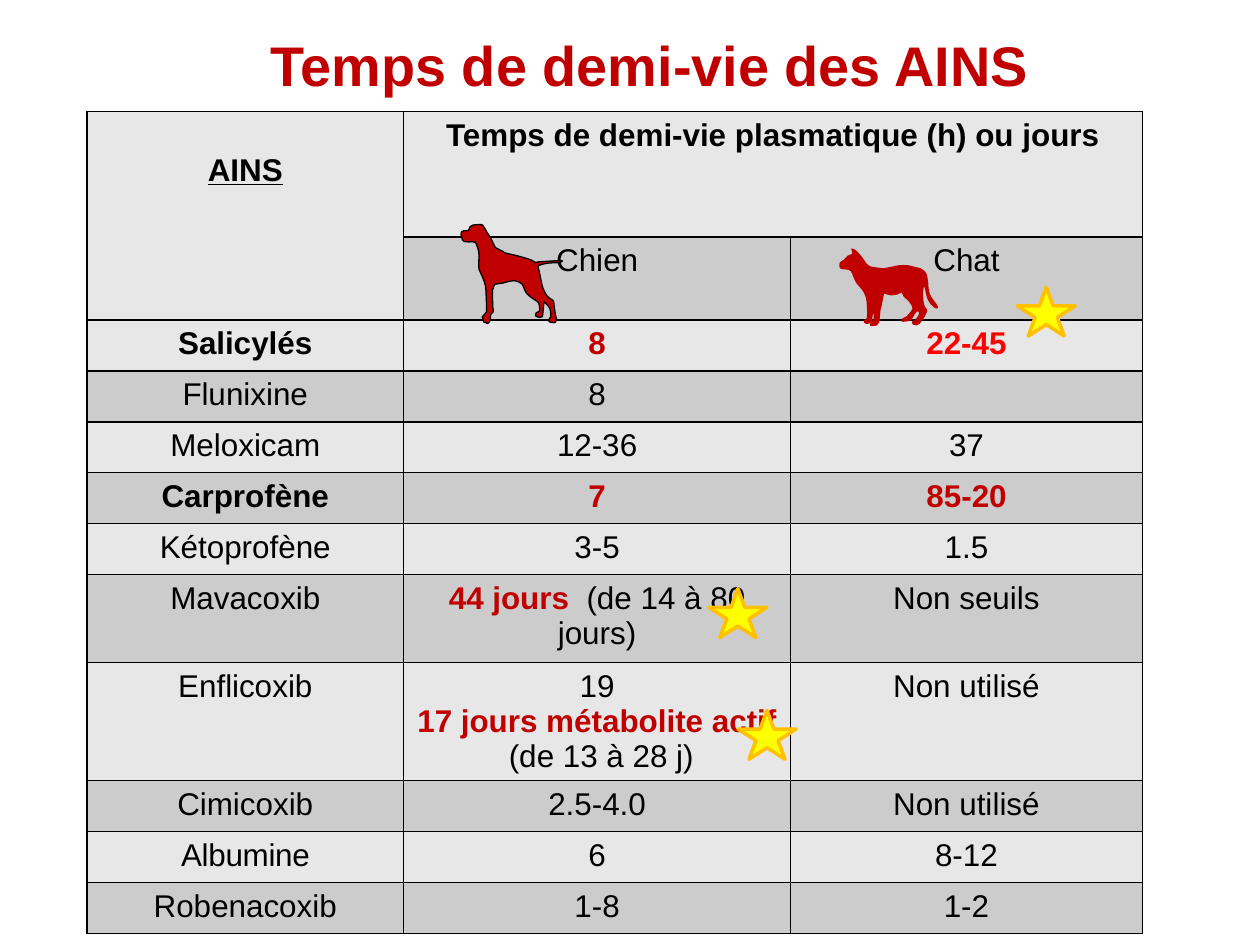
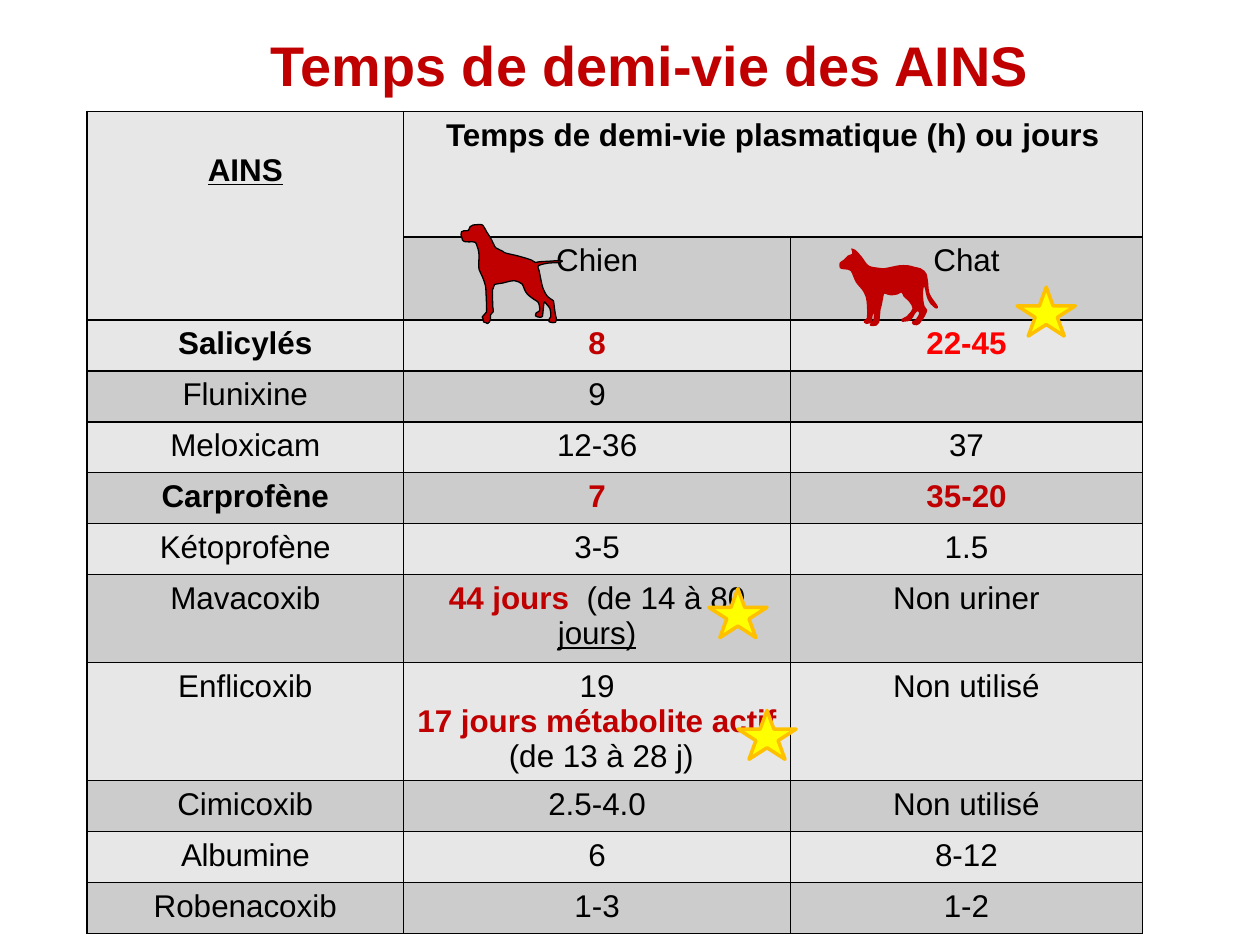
Flunixine 8: 8 -> 9 (597, 395)
85-20: 85-20 -> 35-20 (967, 497)
seuils: seuils -> uriner (999, 599)
jours underline: none -> present (597, 634)
1-8: 1-8 -> 1-3 (597, 907)
